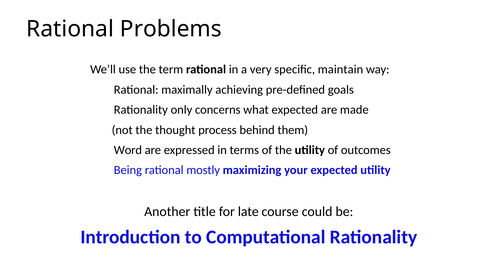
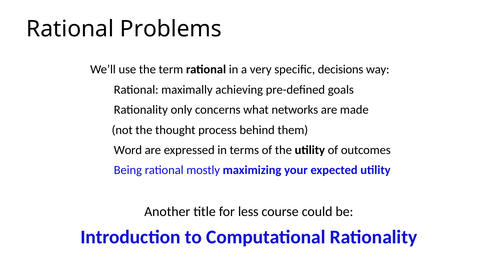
maintain: maintain -> decisions (341, 70)
what expected: expected -> networks (295, 110)
late: late -> less (248, 212)
